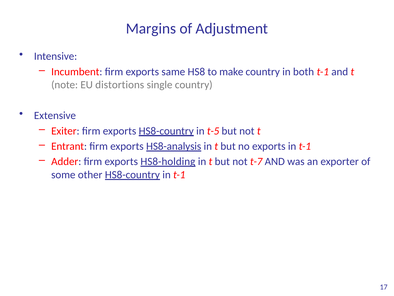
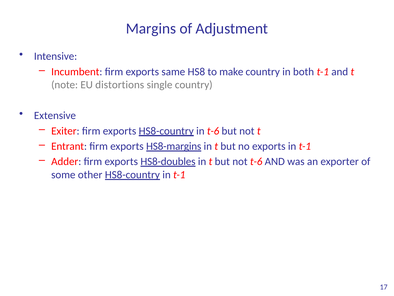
in t-5: t-5 -> t-6 (213, 131)
HS8-analysis: HS8-analysis -> HS8-margins (174, 146)
HS8-holding: HS8-holding -> HS8-doubles (168, 161)
not t-7: t-7 -> t-6 (256, 161)
